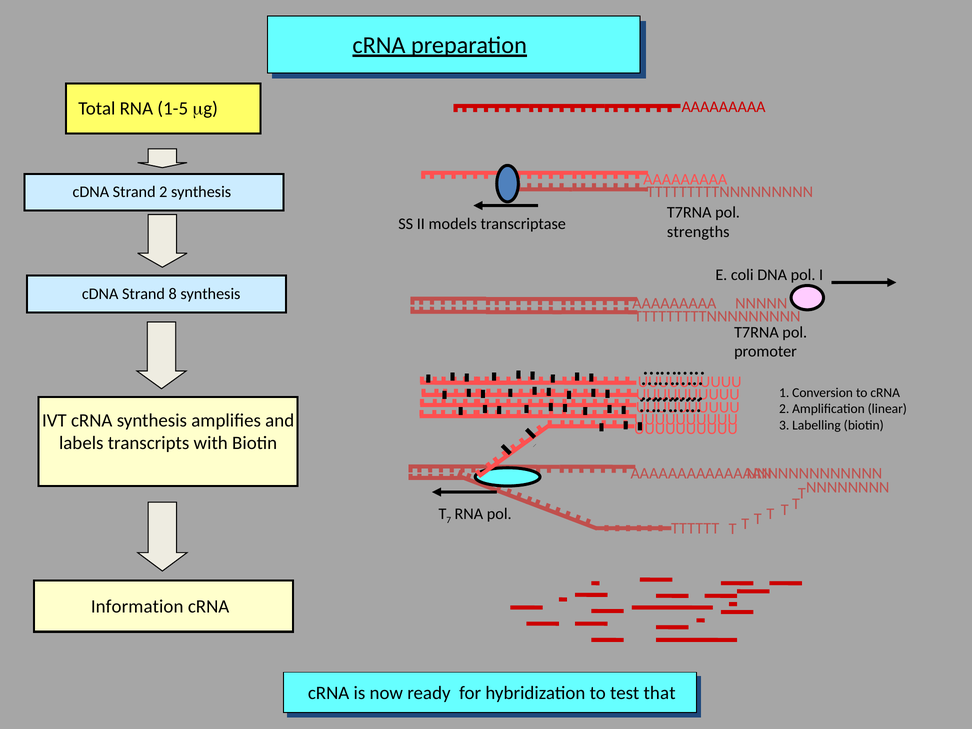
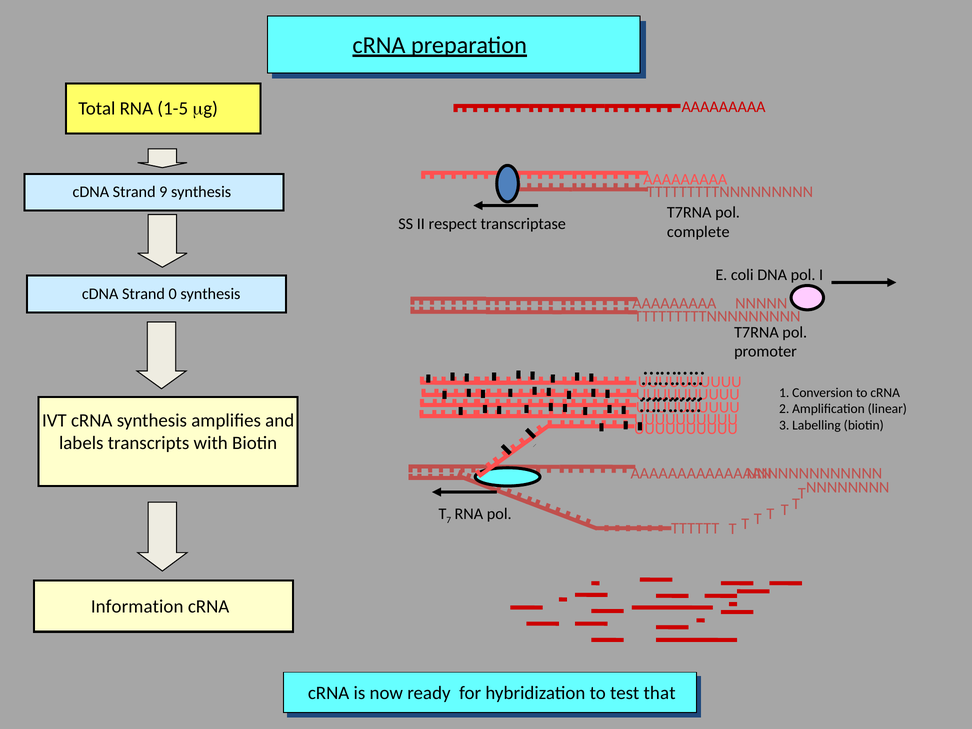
Strand 2: 2 -> 9 (163, 192)
models: models -> respect (453, 224)
strengths: strengths -> complete (698, 232)
8: 8 -> 0 (173, 294)
